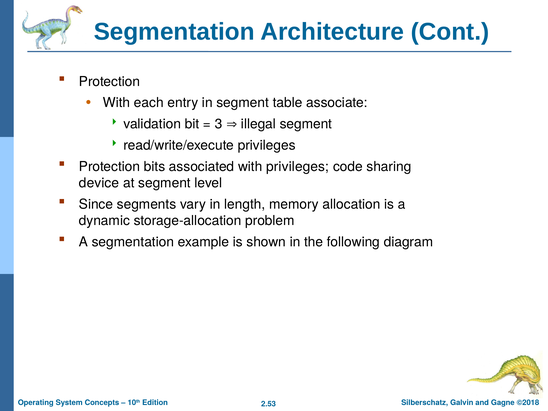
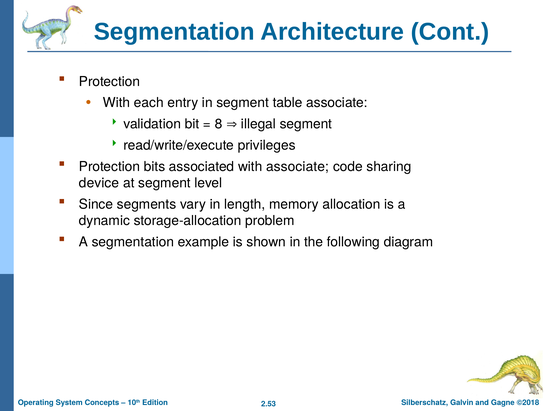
3: 3 -> 8 (219, 124)
with privileges: privileges -> associate (298, 166)
